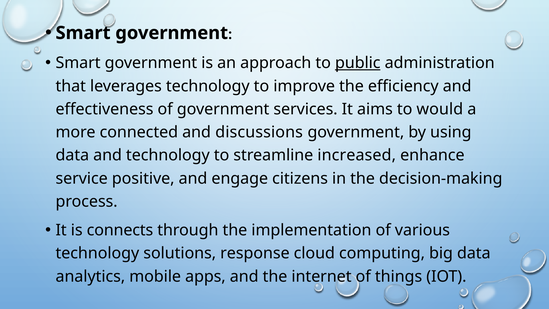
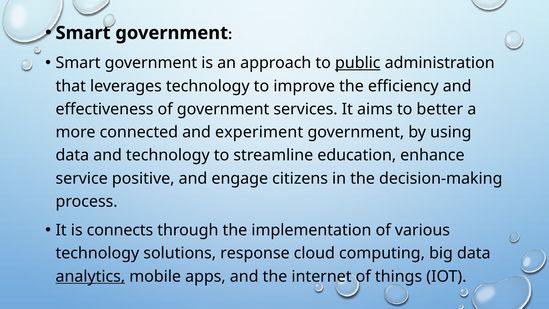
would: would -> better (440, 109)
discussions: discussions -> experiment (259, 132)
increased: increased -> education (357, 155)
analytics underline: none -> present (90, 276)
